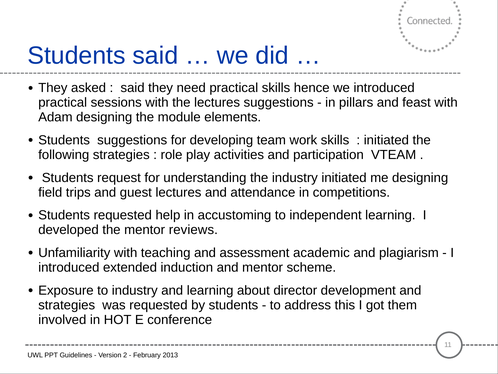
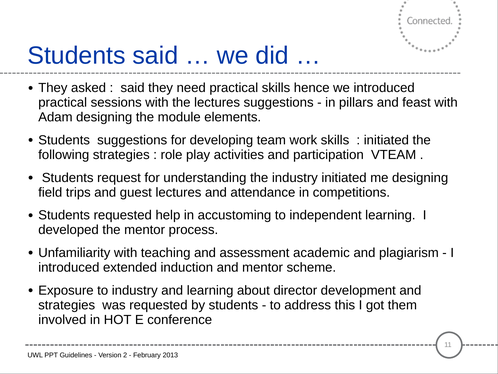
reviews: reviews -> process (193, 230)
